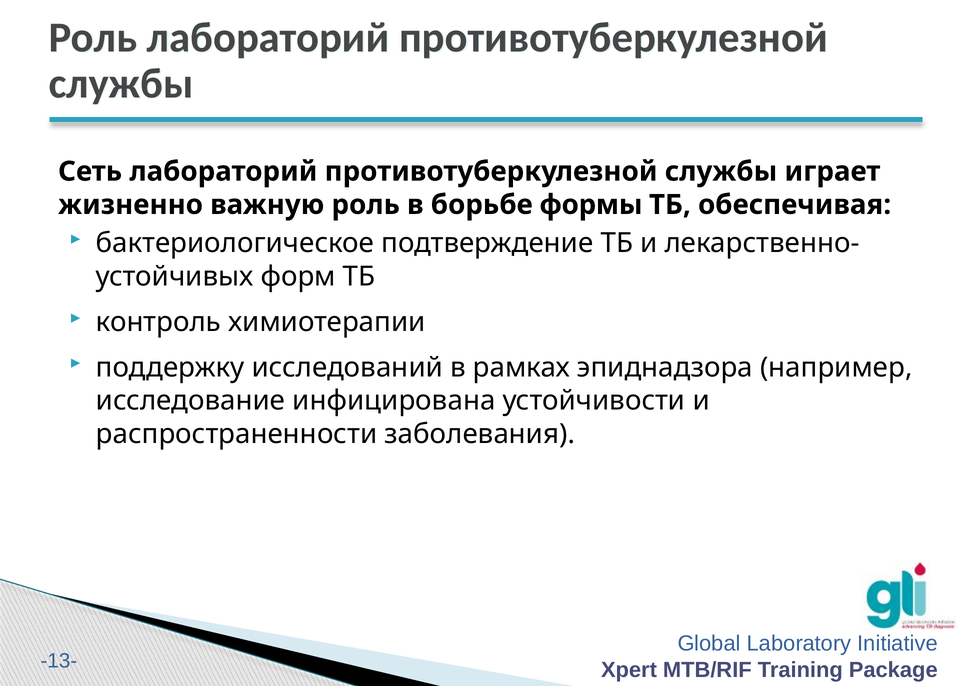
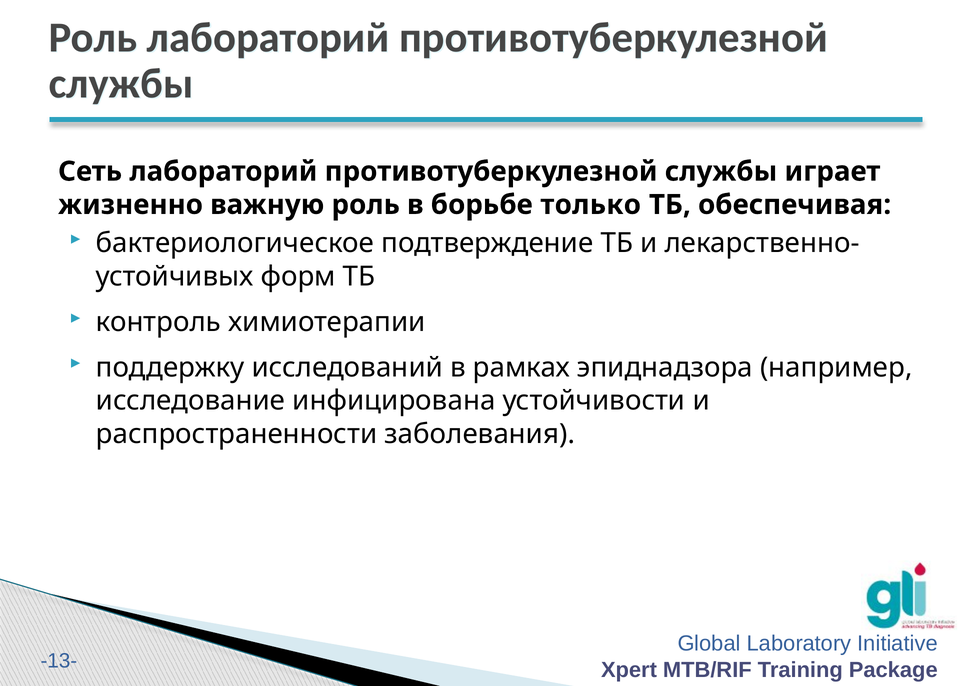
формы: формы -> только (591, 205)
